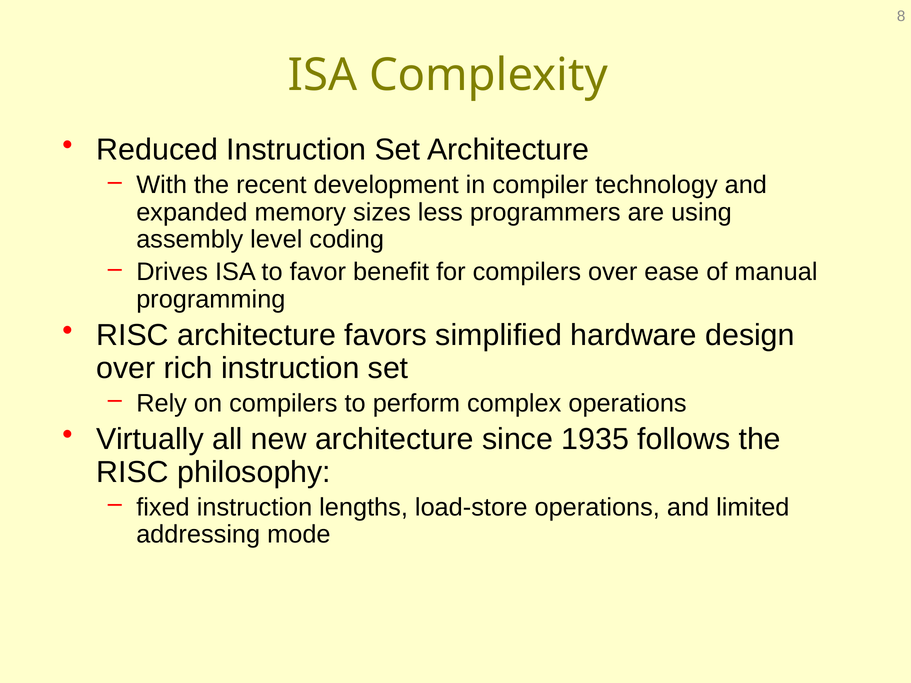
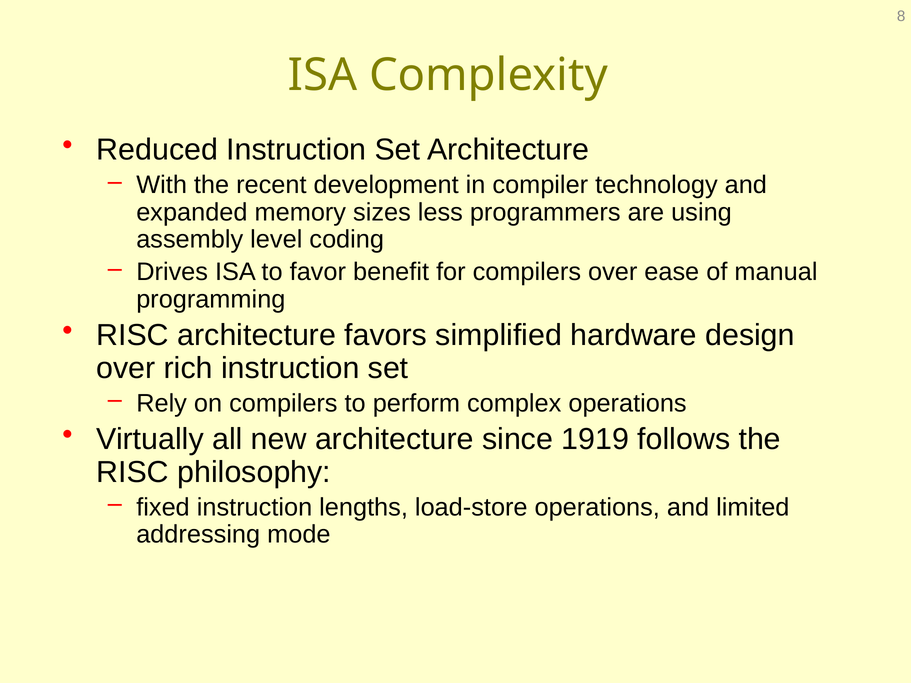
1935: 1935 -> 1919 (595, 439)
